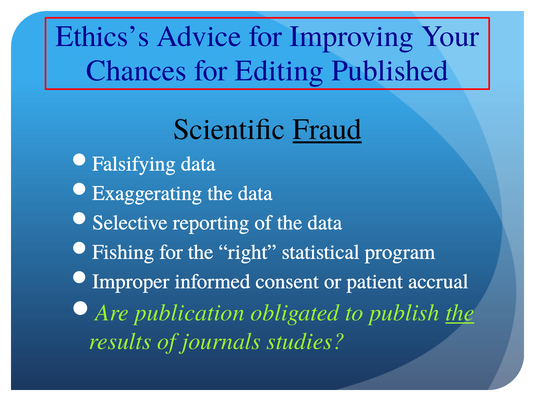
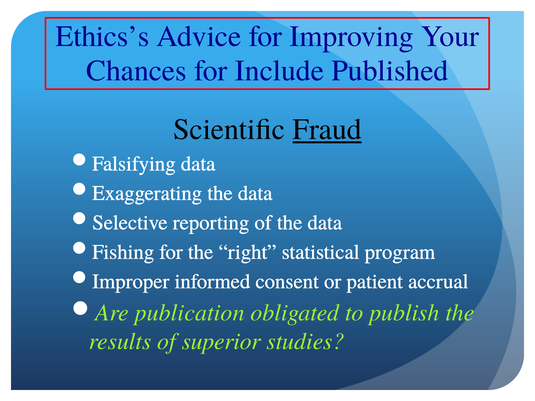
Editing: Editing -> Include (279, 71)
the underline: present -> none (460, 313)
journals: journals -> superior (221, 342)
